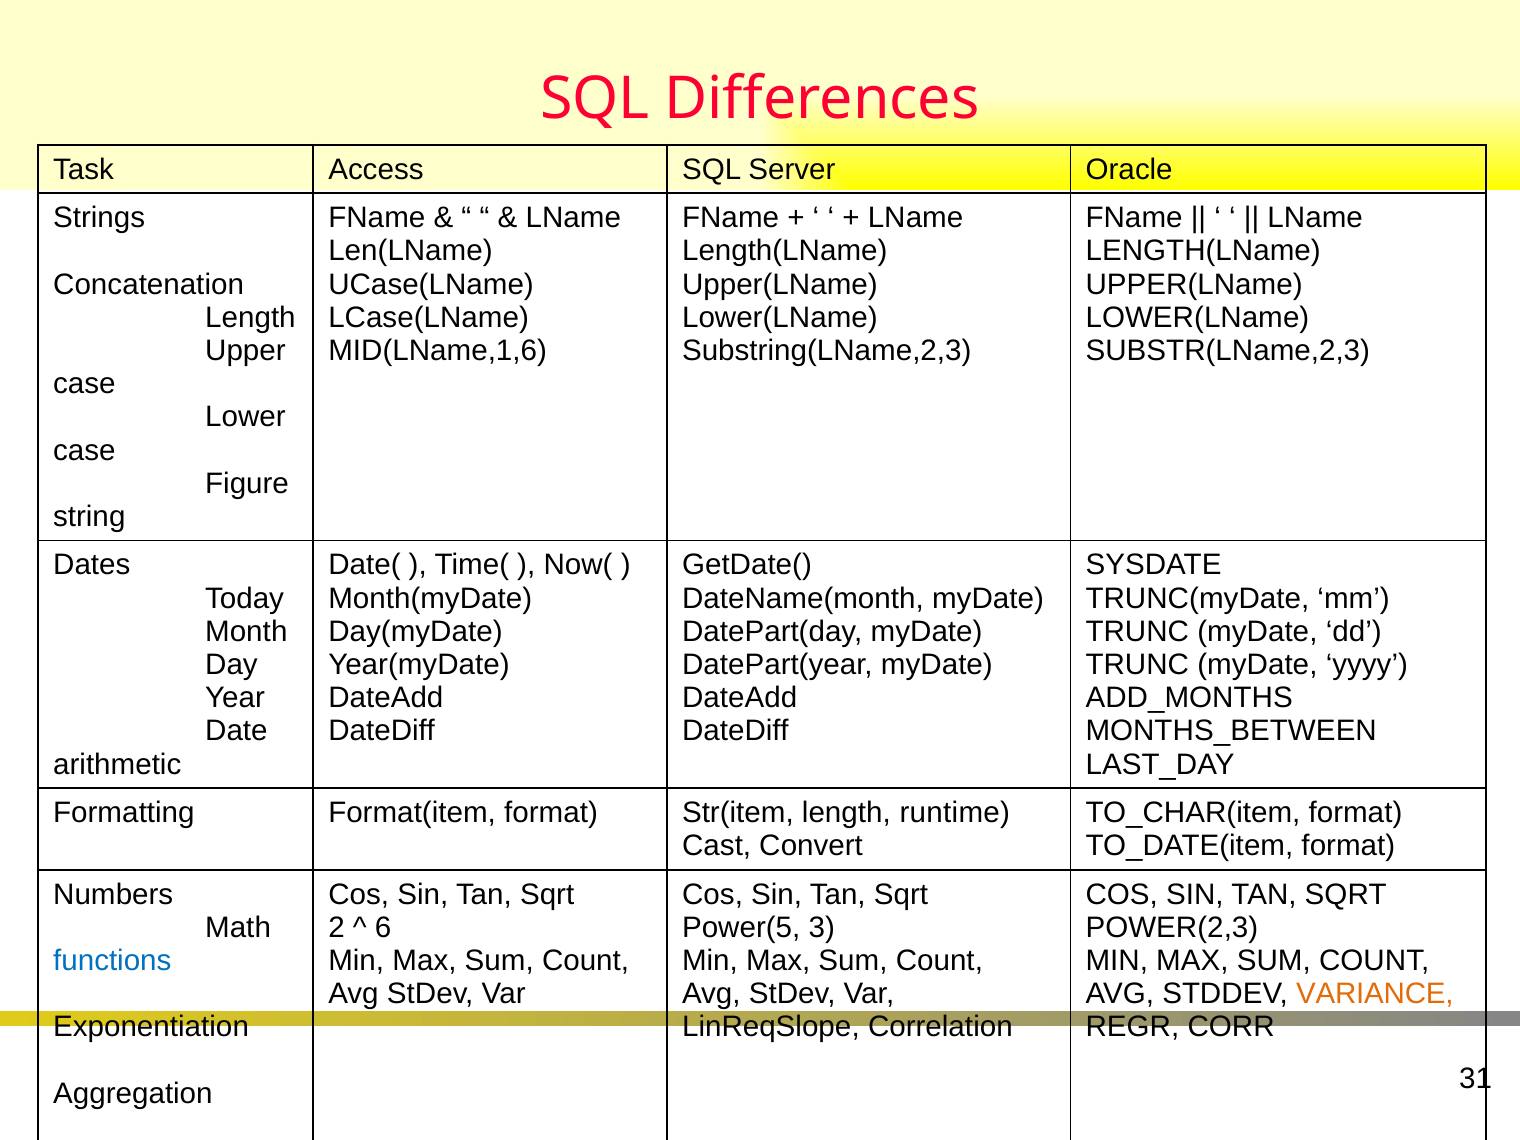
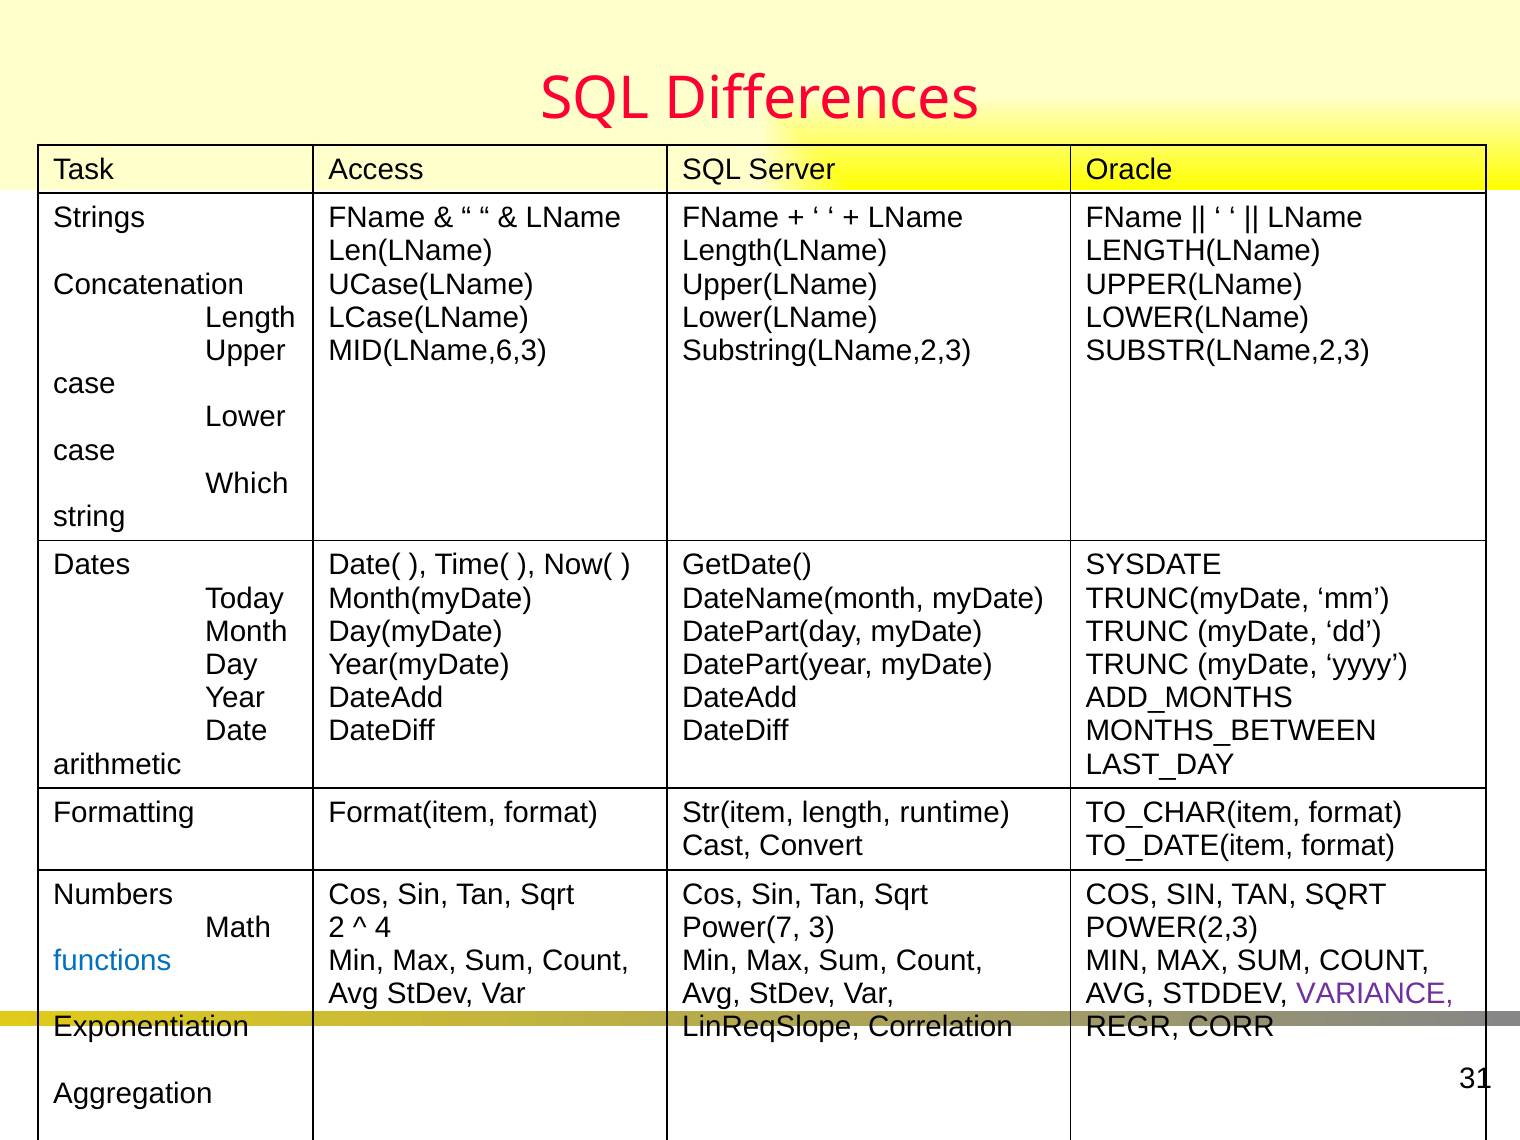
MID(LName,1,6: MID(LName,1,6 -> MID(LName,6,3 (438, 351)
Figure: Figure -> Which (247, 484)
6: 6 -> 4 (383, 928)
Power(5: Power(5 -> Power(7 (741, 928)
VARIANCE colour: orange -> purple (1375, 994)
